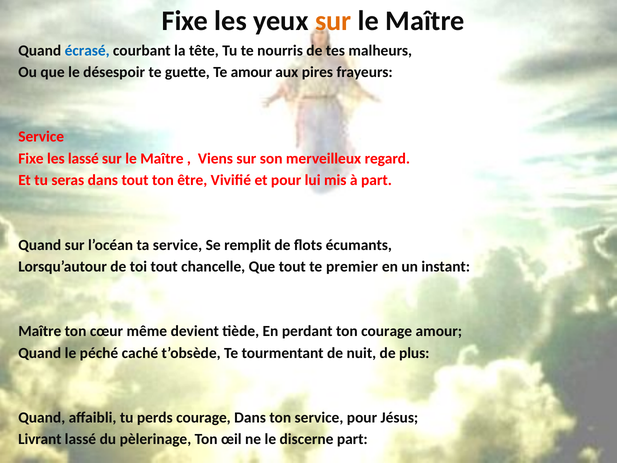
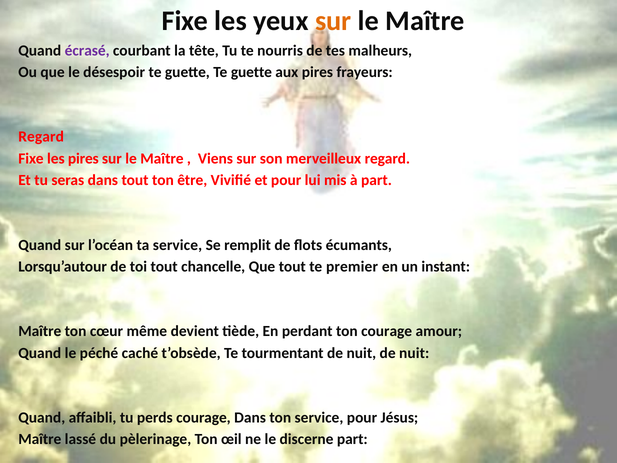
écrasé colour: blue -> purple (87, 50)
guette Te amour: amour -> guette (251, 72)
Service: Service -> Regard (41, 137)
les lassé: lassé -> pires (83, 158)
nuit de plus: plus -> nuit (414, 353)
Livrant: Livrant -> Maître (40, 439)
